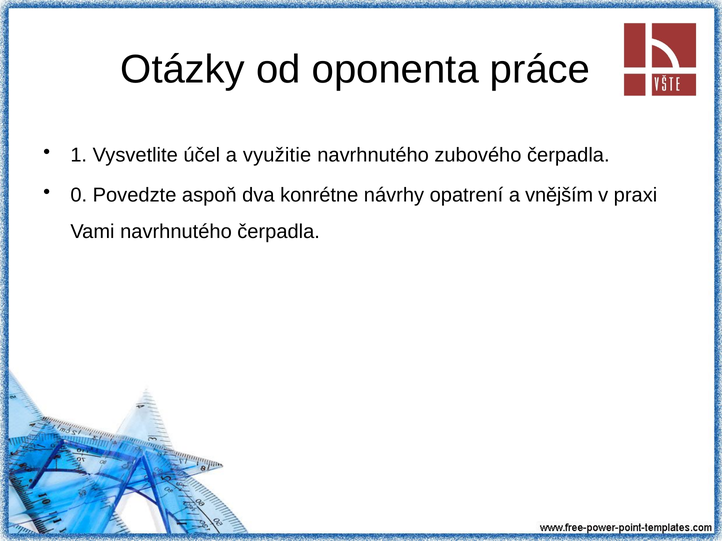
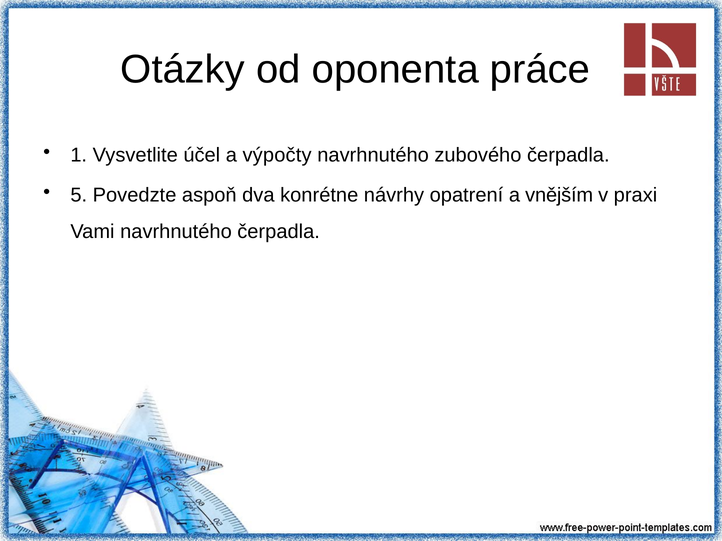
využitie: využitie -> výpočty (277, 155)
0: 0 -> 5 (79, 196)
